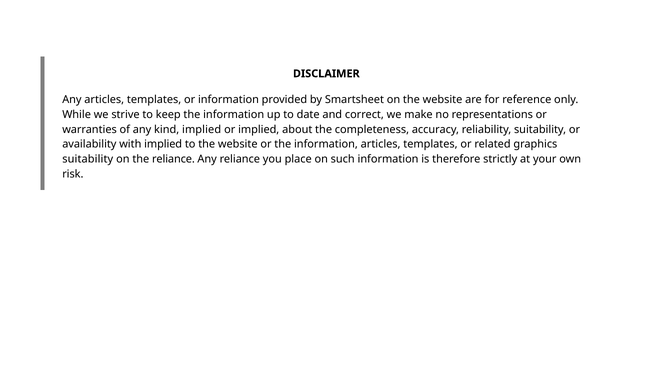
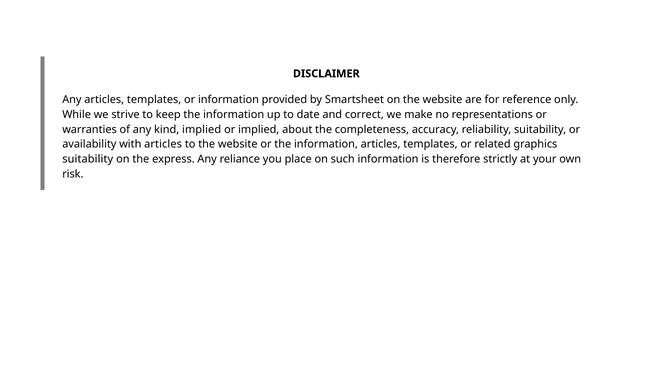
with implied: implied -> articles (163, 144)
the reliance: reliance -> express (173, 159)
